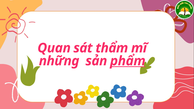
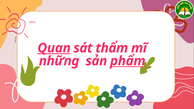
Quan underline: none -> present (54, 48)
